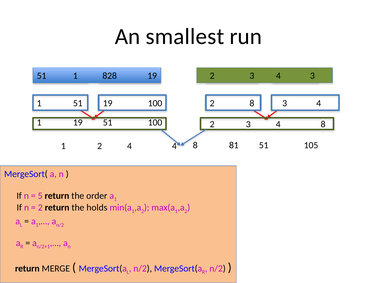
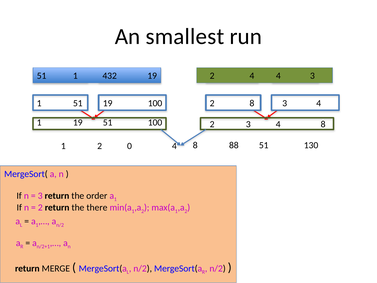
828: 828 -> 432 (110, 76)
19 2 3: 3 -> 4 (252, 76)
2 4: 4 -> 0 (129, 146)
81: 81 -> 88 (234, 145)
105: 105 -> 130 (311, 145)
5: 5 -> 3 (40, 195)
holds: holds -> there (97, 207)
